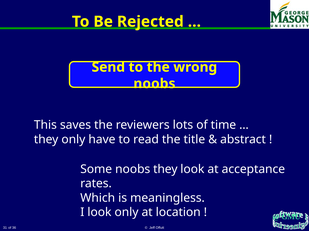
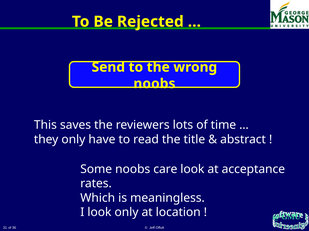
noobs they: they -> care (165, 170)
